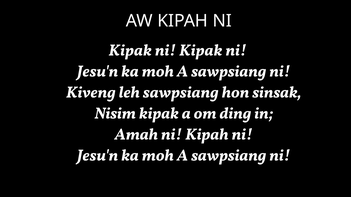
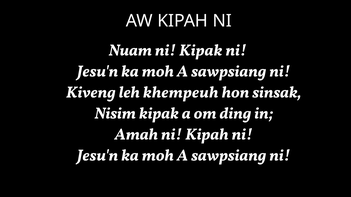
Kipak: Kipak -> Nuam (130, 50)
leh sawpsiang: sawpsiang -> khempeuh (181, 92)
